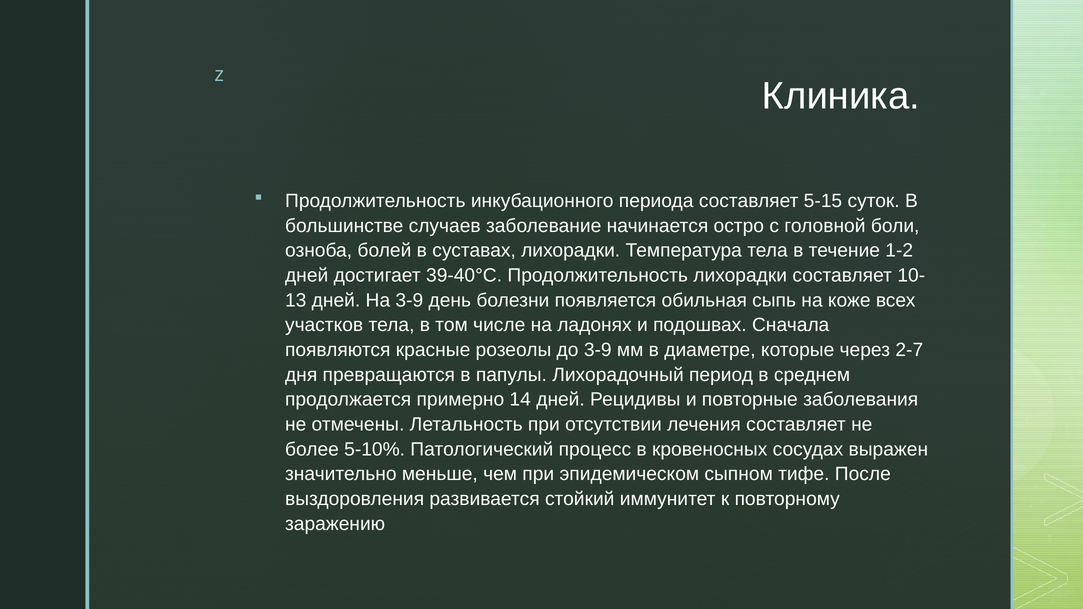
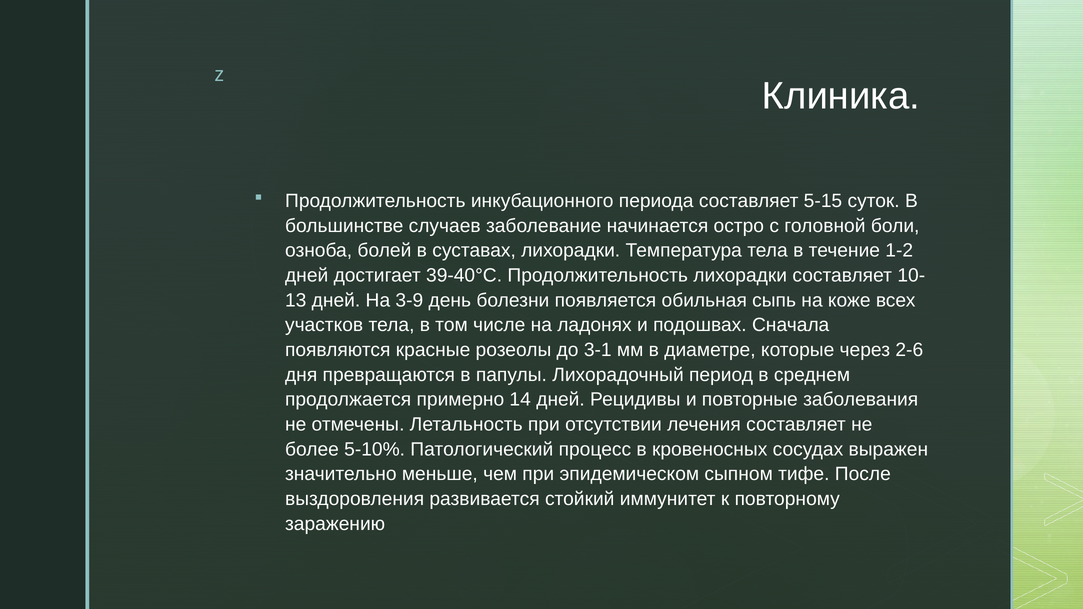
до 3-9: 3-9 -> 3-1 (598, 350)
2-7: 2-7 -> 2-6 (909, 350)
